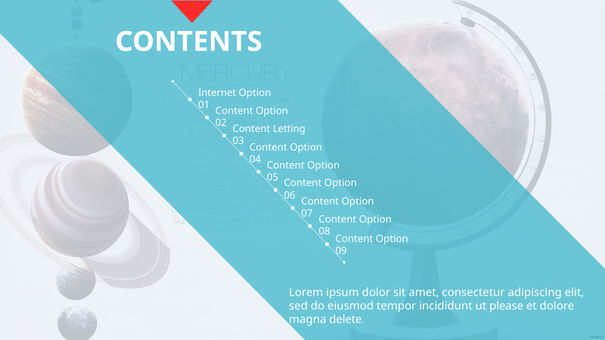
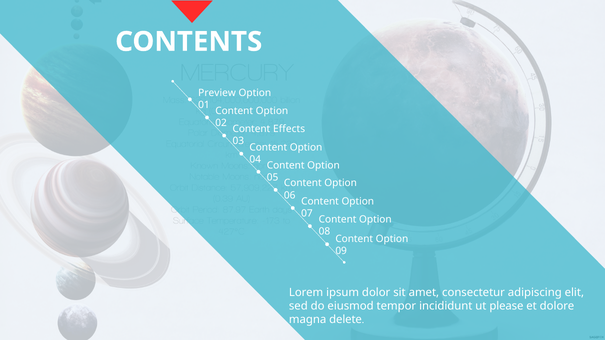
Internet: Internet -> Preview (217, 93)
Letting: Letting -> Effects (289, 129)
